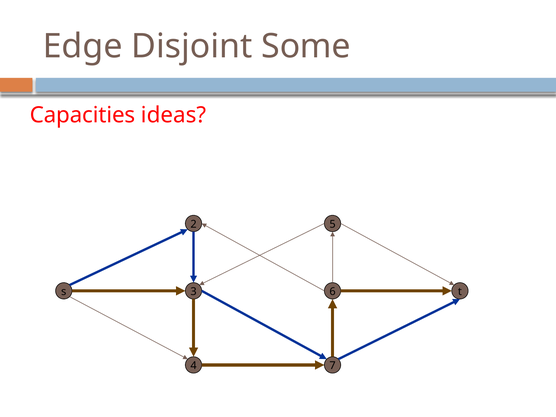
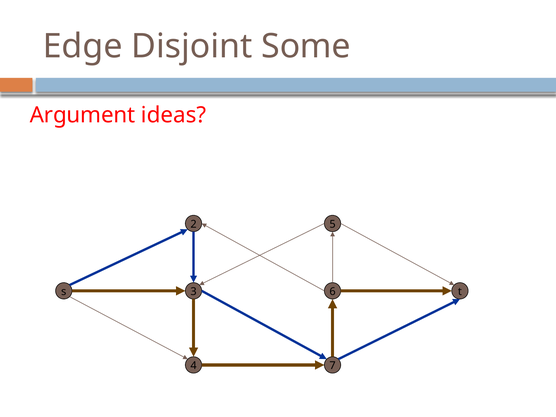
Capacities: Capacities -> Argument (83, 115)
